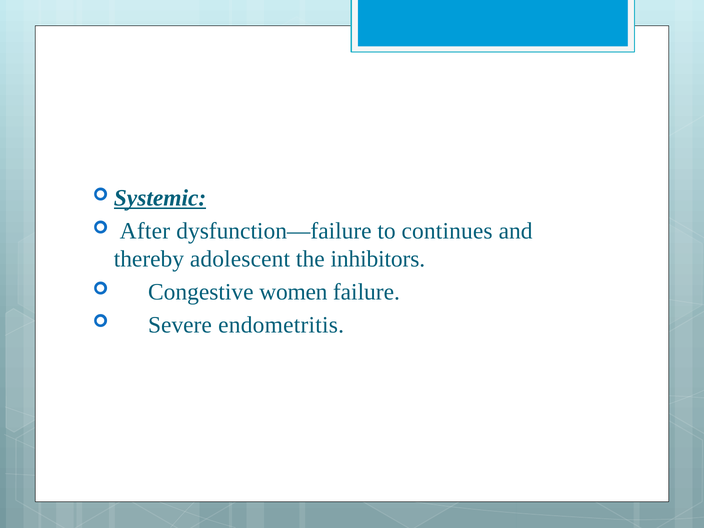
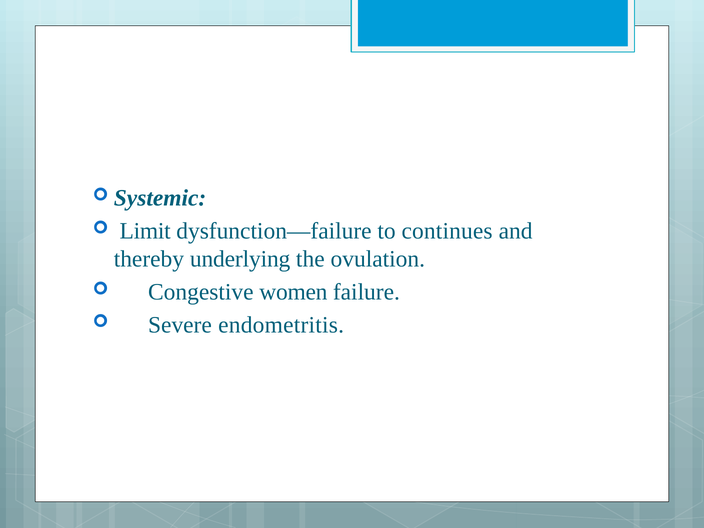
Systemic underline: present -> none (160, 198)
After: After -> Limit (145, 231)
adolescent: adolescent -> underlying (240, 259)
inhibitors: inhibitors -> ovulation (378, 259)
